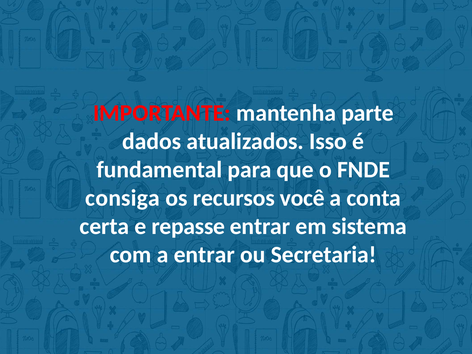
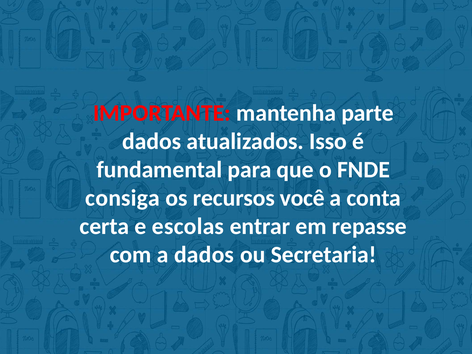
repasse: repasse -> escolas (188, 226)
sistema: sistema -> repasse (369, 226)
a entrar: entrar -> dados (204, 255)
